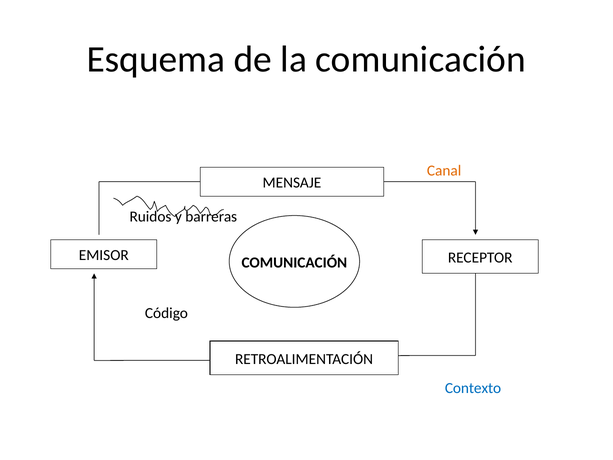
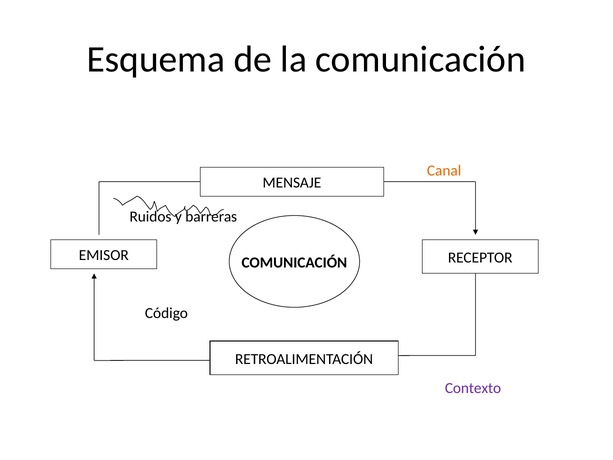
Contexto colour: blue -> purple (473, 388)
